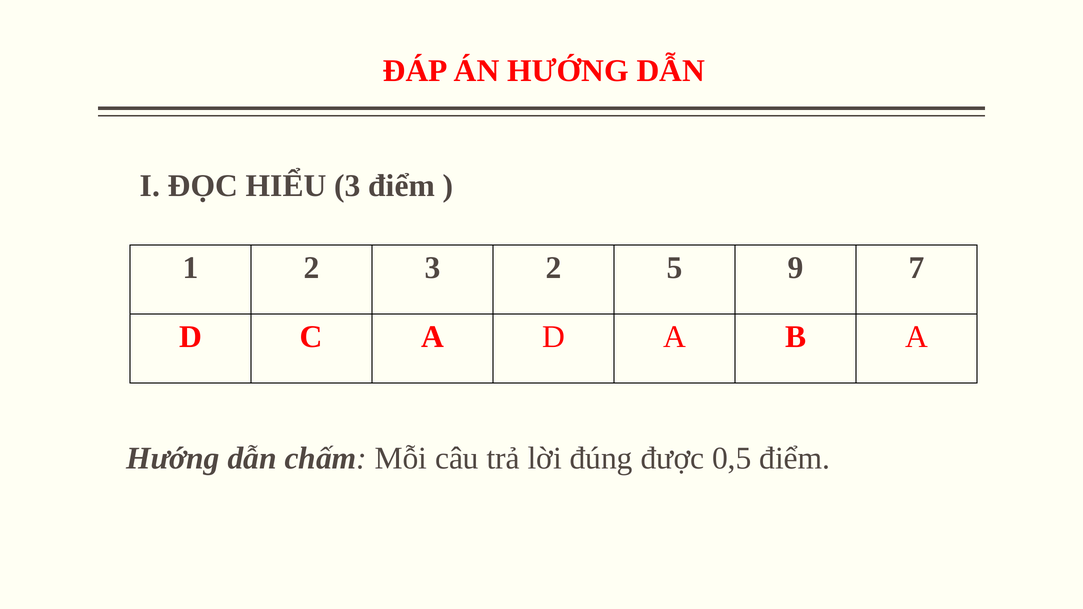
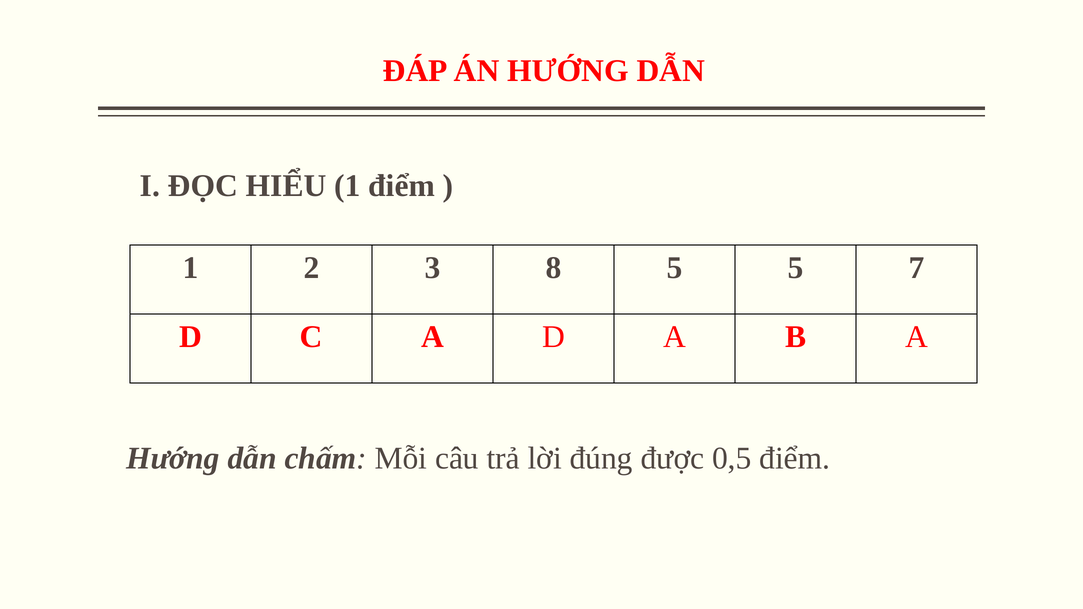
HIỂU 3: 3 -> 1 (347, 186)
3 2: 2 -> 8 (553, 268)
5 9: 9 -> 5 (796, 268)
